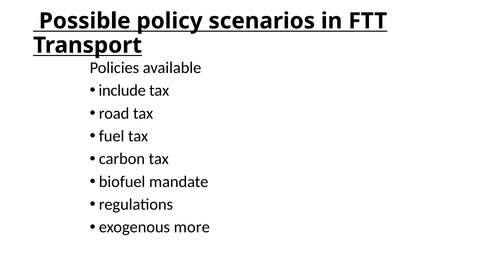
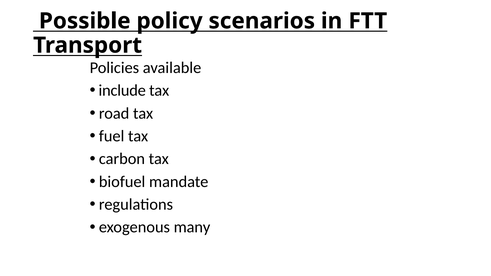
more: more -> many (192, 227)
